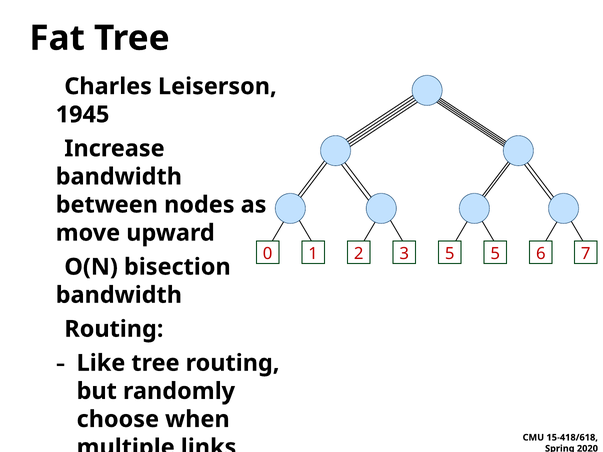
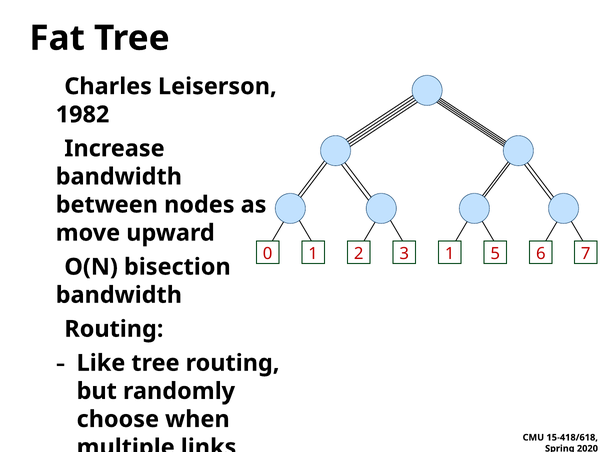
1945: 1945 -> 1982 (83, 115)
3 5: 5 -> 1 (450, 254)
